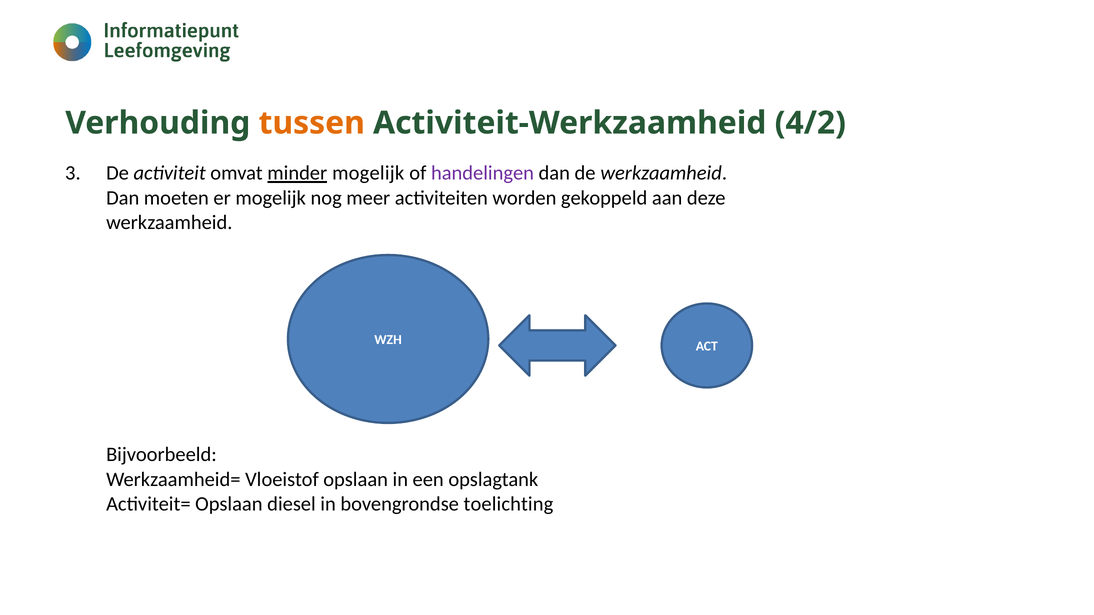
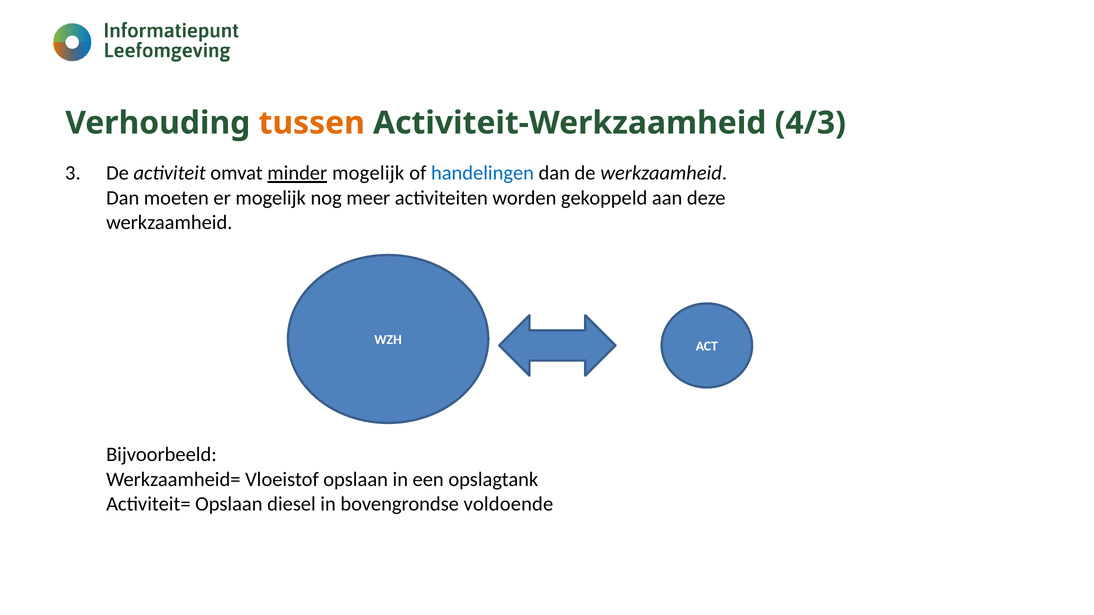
4/2: 4/2 -> 4/3 (810, 123)
handelingen colour: purple -> blue (483, 173)
toelichting: toelichting -> voldoende (508, 504)
